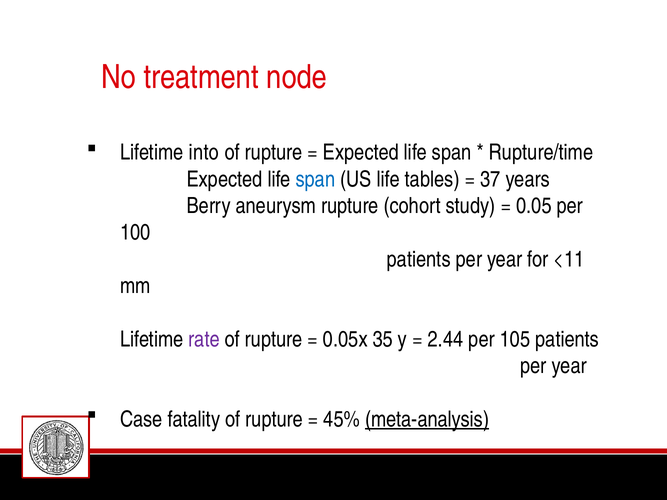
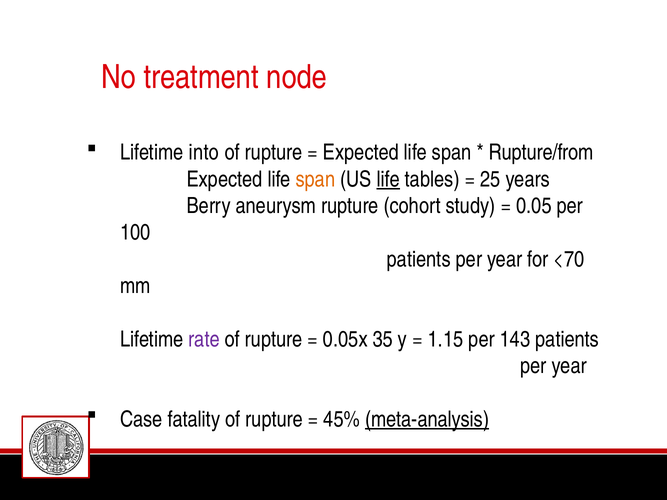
Rupture/time: Rupture/time -> Rupture/from (541, 153)
span colour: blue -> orange (315, 179)
life underline: none -> present (388, 179)
37: 37 -> 25 (490, 179)
<11: <11 -> <70 (569, 259)
2.44: 2.44 -> 1.15 (446, 339)
105: 105 -> 143 (515, 339)
